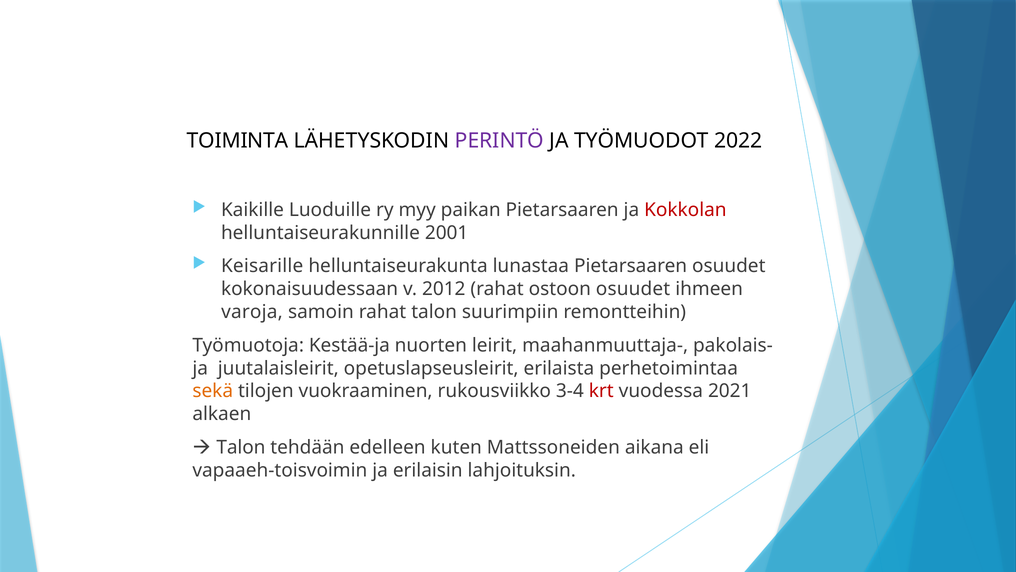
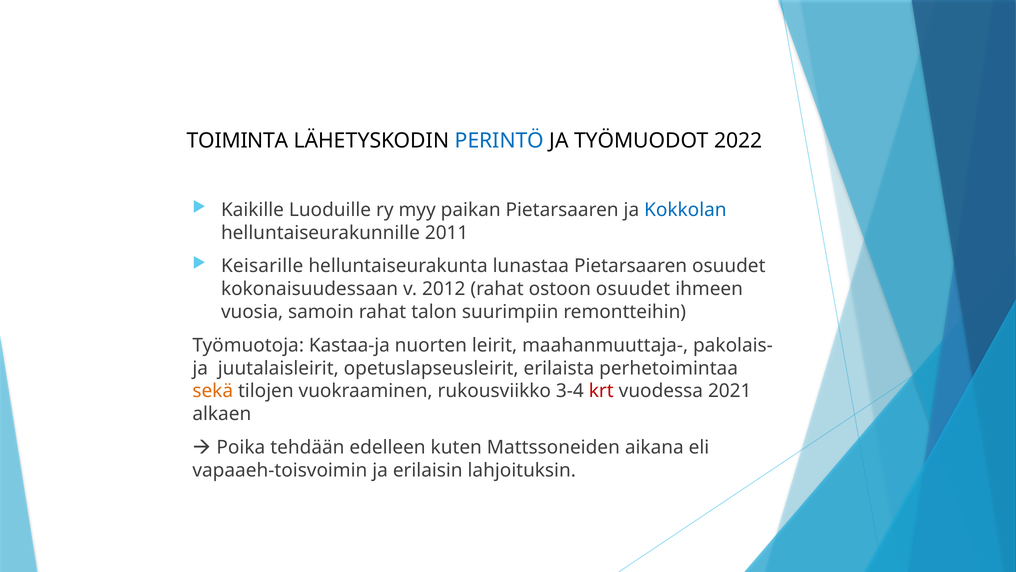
PERINTÖ colour: purple -> blue (499, 141)
Kokkolan colour: red -> blue (685, 210)
2001: 2001 -> 2011 (447, 233)
varoja: varoja -> vuosia (252, 312)
Kestää-ja: Kestää-ja -> Kastaa-ja (349, 345)
Talon: Talon -> Poika (241, 447)
